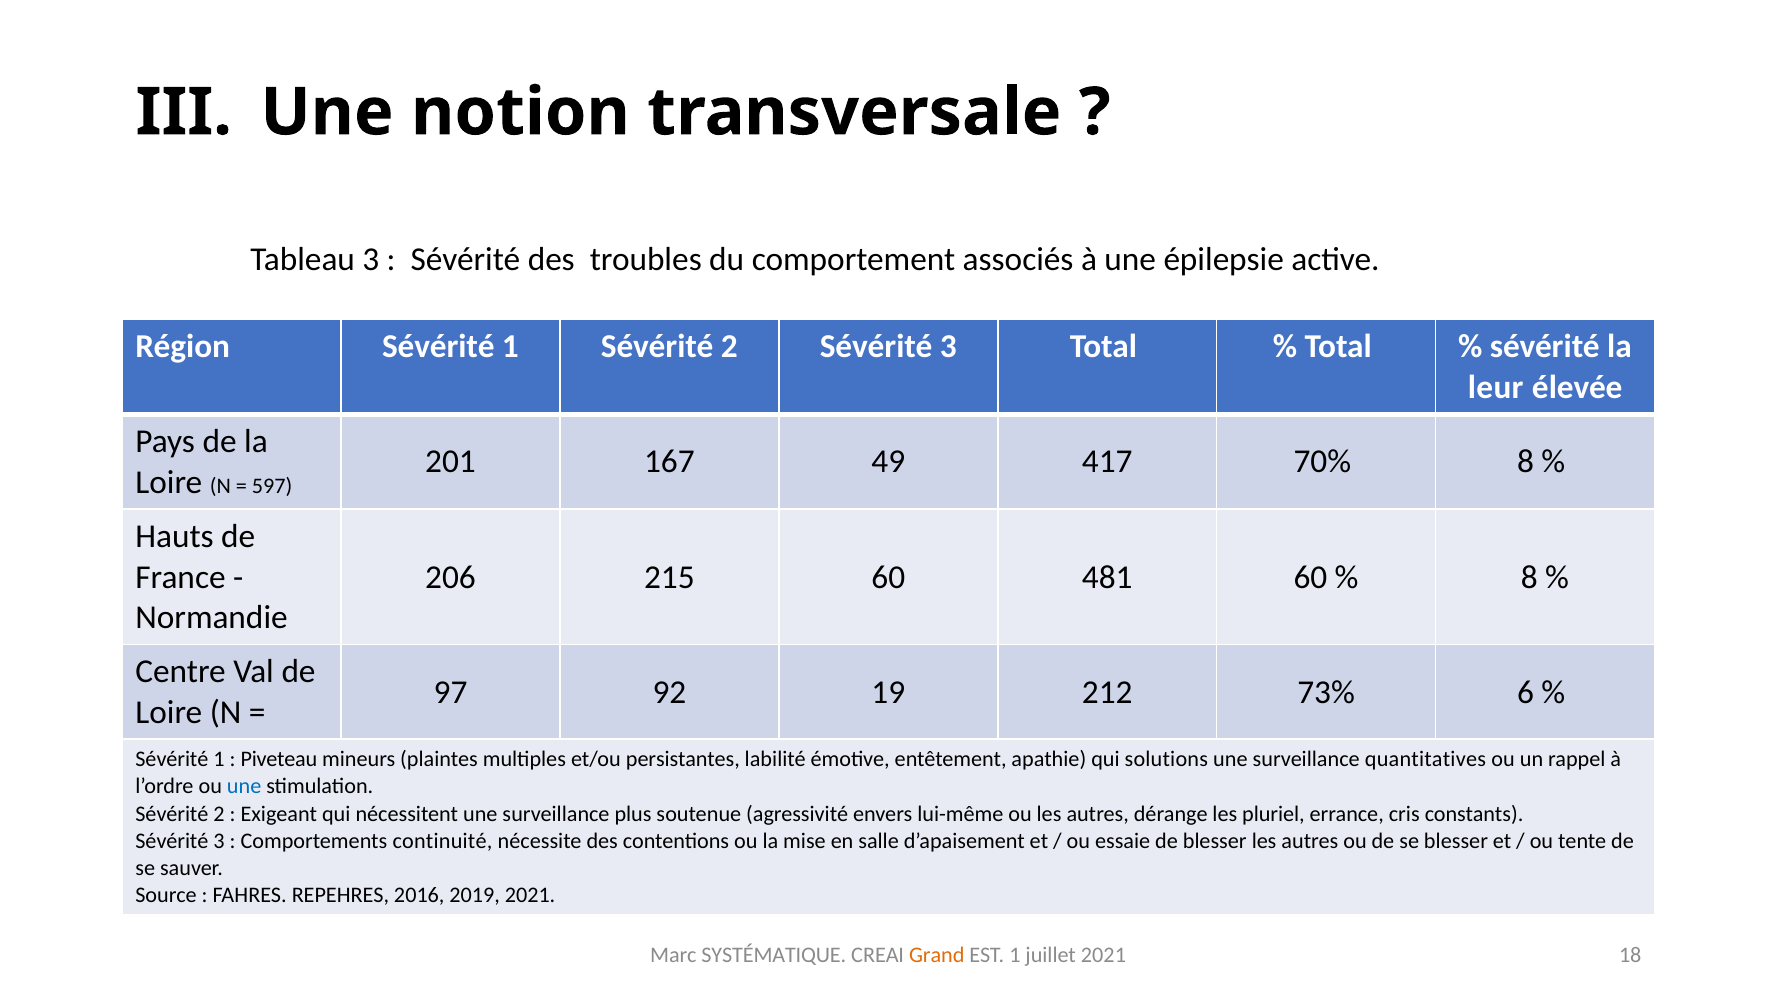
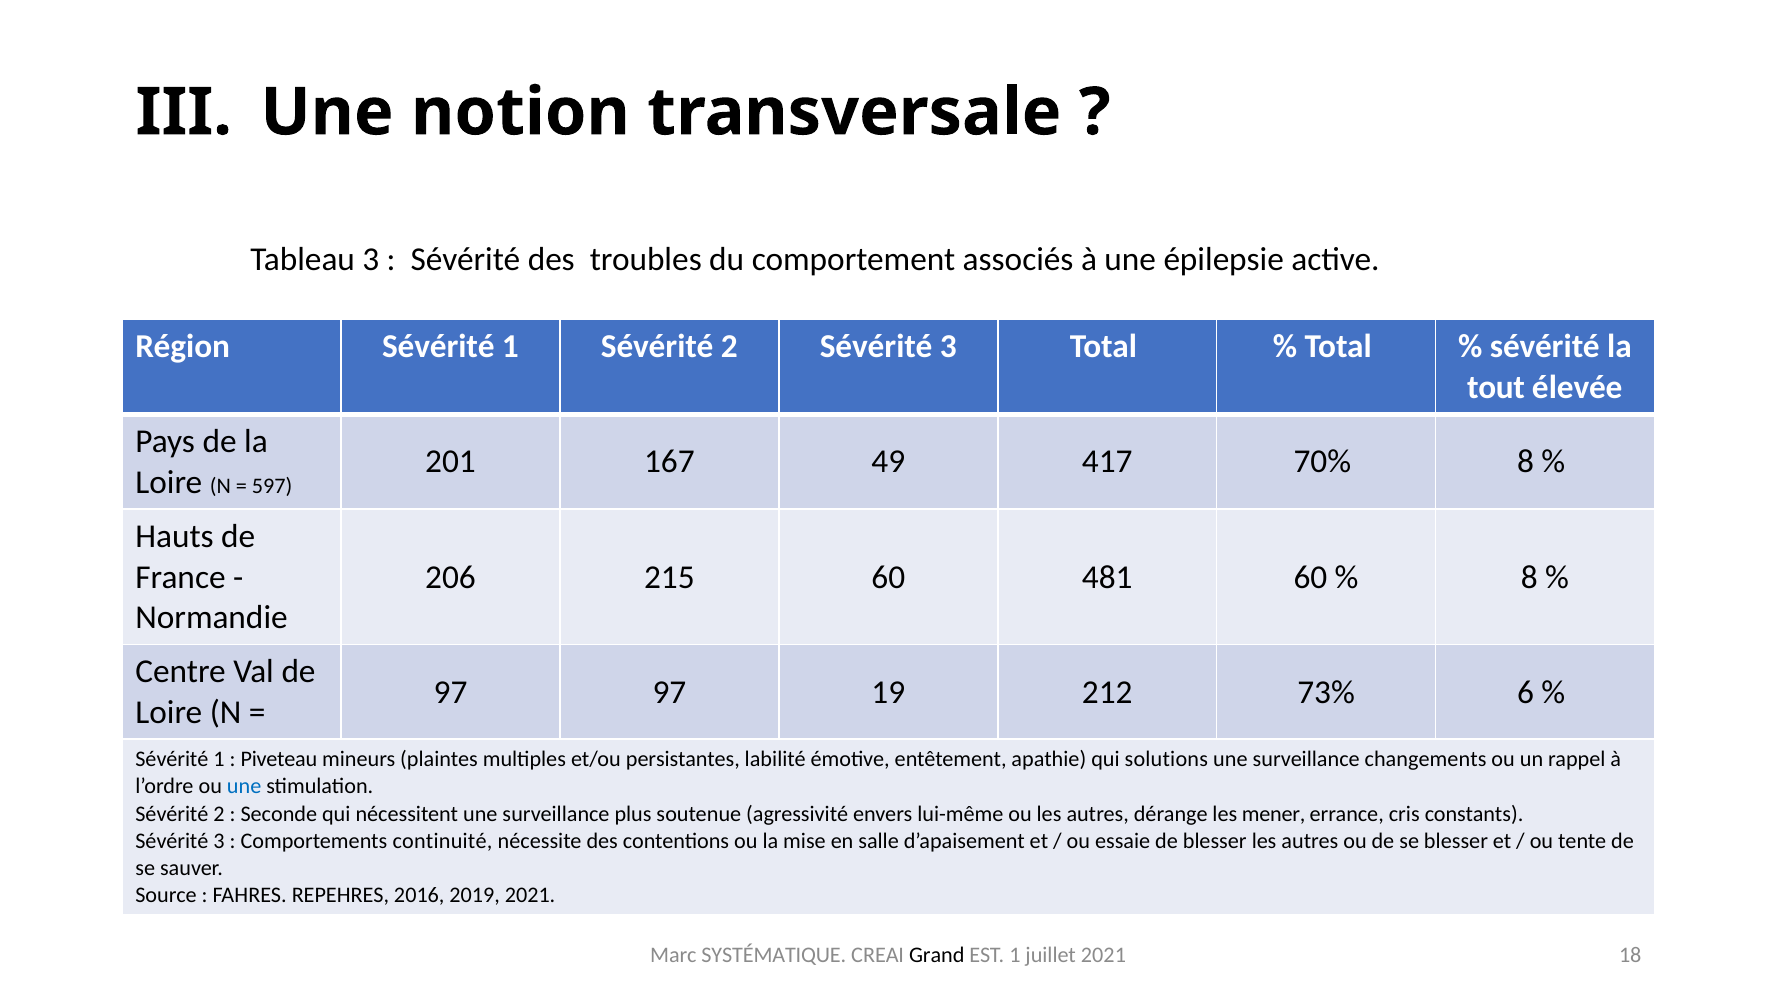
leur: leur -> tout (1496, 387)
97 92: 92 -> 97 (669, 692)
quantitatives: quantitatives -> changements (1426, 759)
Exigeant: Exigeant -> Seconde (279, 813)
pluriel: pluriel -> mener (1274, 813)
Grand colour: orange -> black (937, 954)
